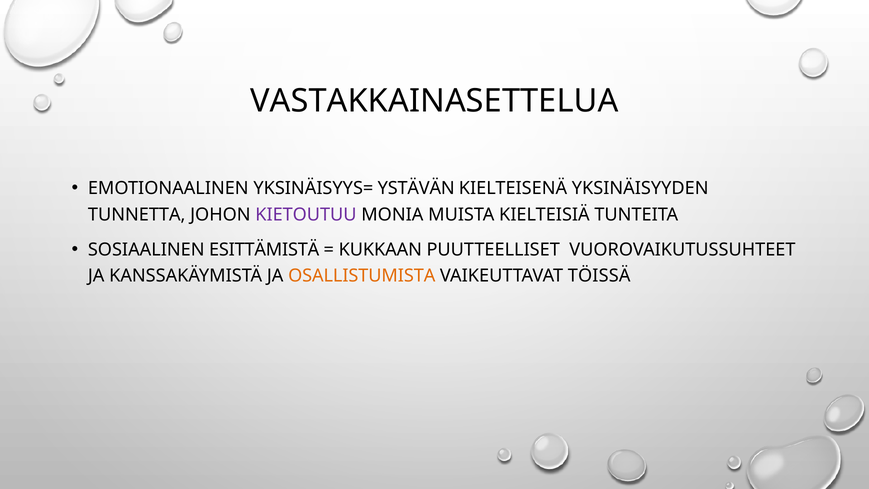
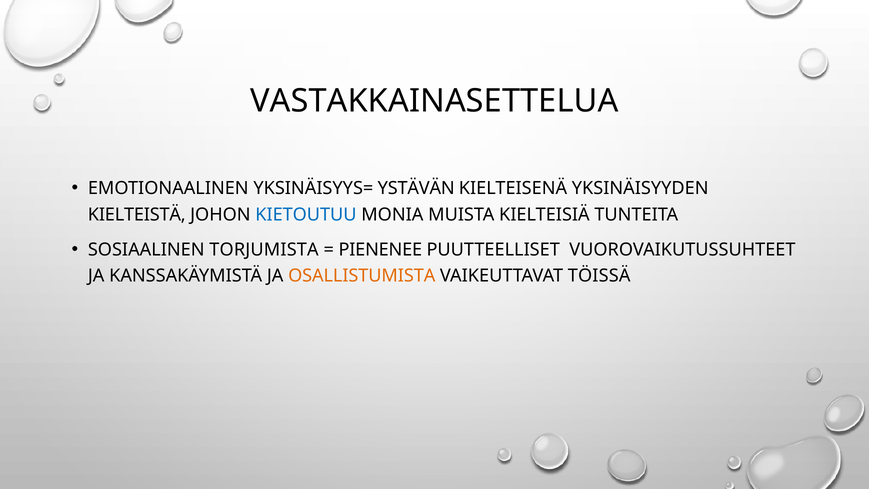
TUNNETTA: TUNNETTA -> KIELTEISTÄ (137, 215)
KIETOUTUU colour: purple -> blue (306, 215)
ESITTÄMISTÄ: ESITTÄMISTÄ -> TORJUMISTA (264, 250)
KUKKAAN: KUKKAAN -> PIENENEE (380, 250)
